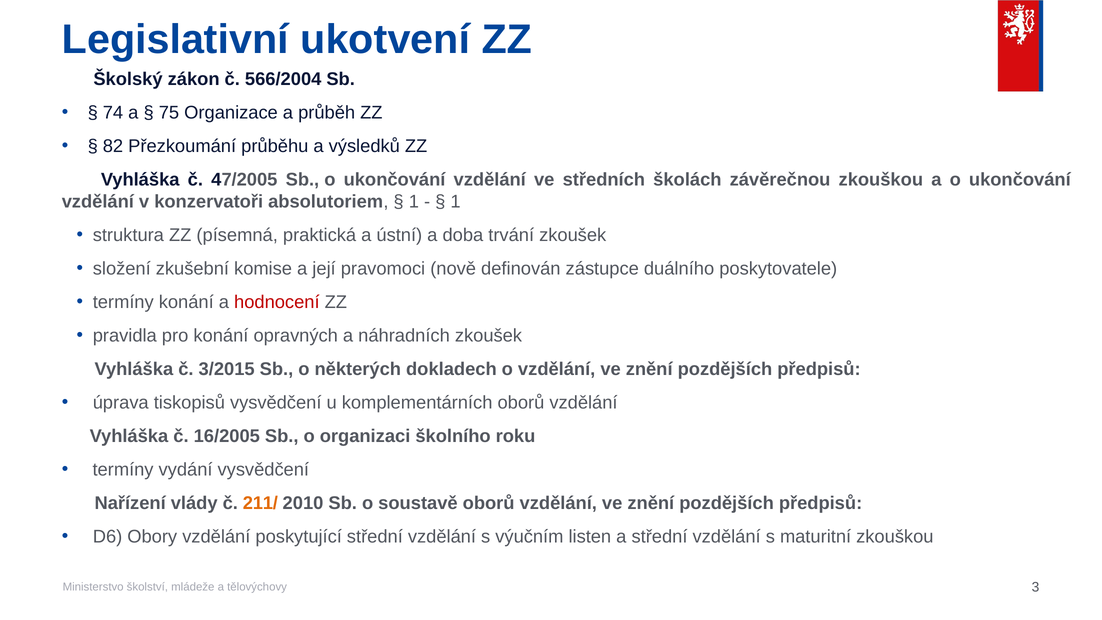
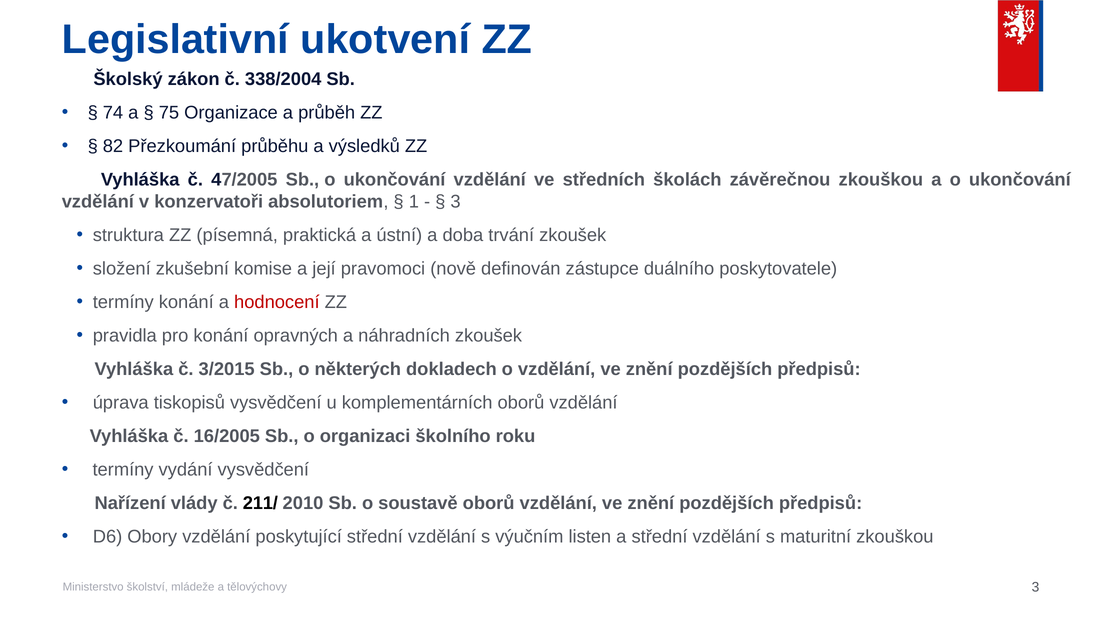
566/2004: 566/2004 -> 338/2004 (283, 79)
1: 1 -> 3 (456, 202)
211/ colour: orange -> black (260, 503)
